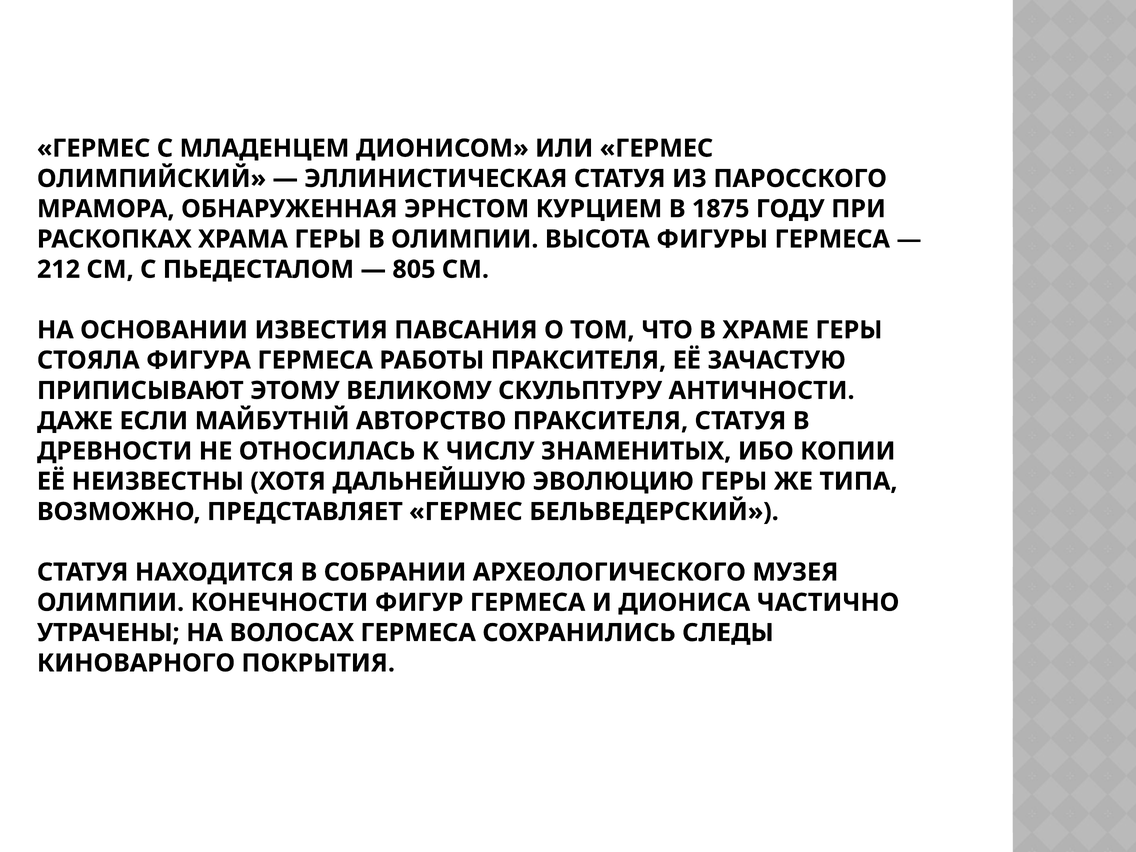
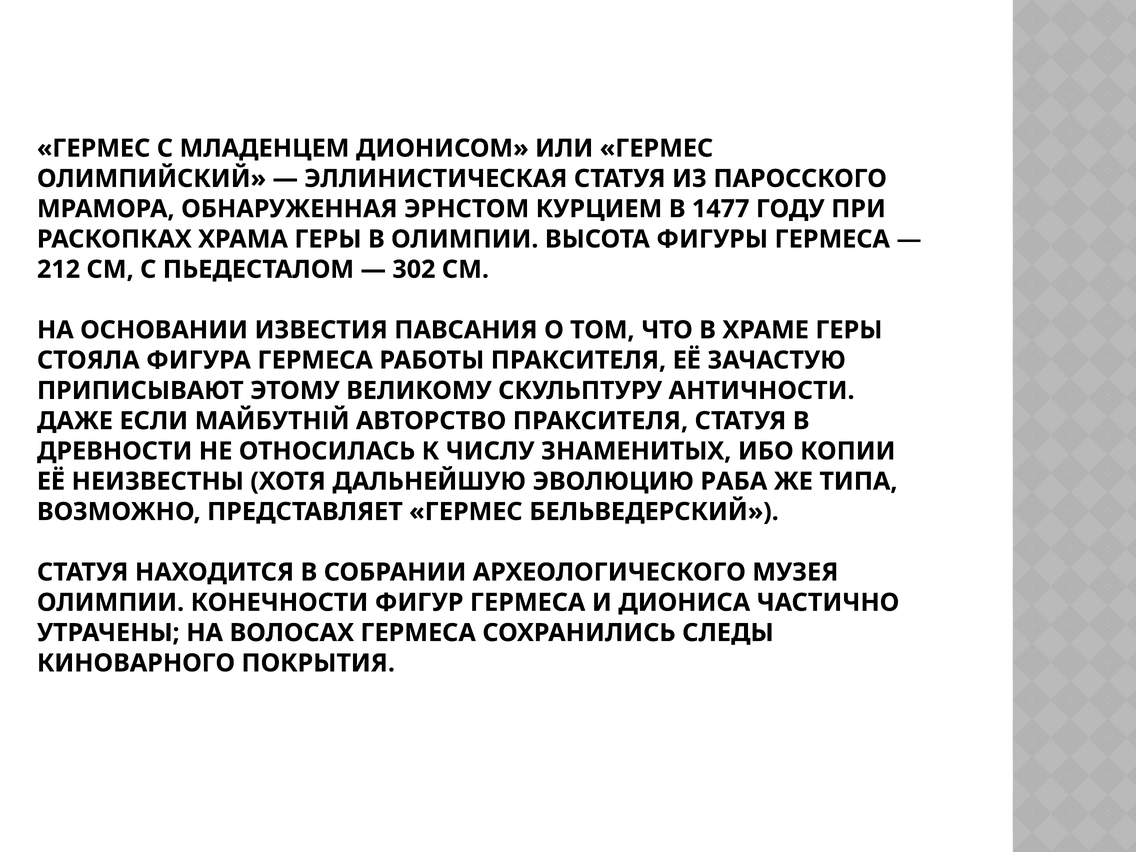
1875: 1875 -> 1477 (721, 209)
805: 805 -> 302 (414, 269)
ЭВОЛЮЦИЮ ГЕРЫ: ГЕРЫ -> РАБА (734, 481)
